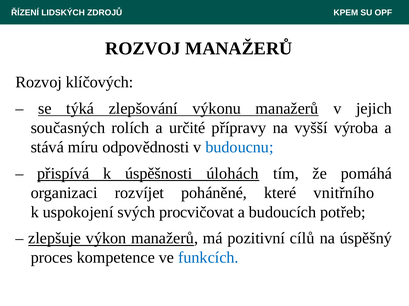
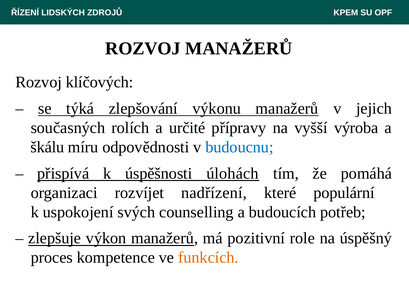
stává: stává -> škálu (47, 148)
poháněné: poháněné -> nadřízení (214, 193)
vnitřního: vnitřního -> populární (344, 193)
procvičovat: procvičovat -> counselling (196, 213)
cílů: cílů -> role (302, 239)
funkcích colour: blue -> orange (208, 258)
